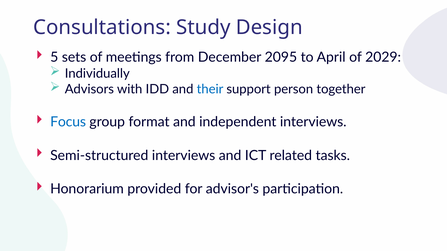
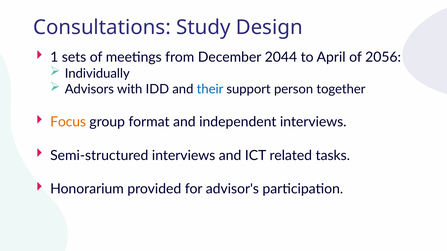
5: 5 -> 1 (54, 57)
2095: 2095 -> 2044 (281, 57)
2029: 2029 -> 2056 (383, 57)
Focus colour: blue -> orange (68, 122)
